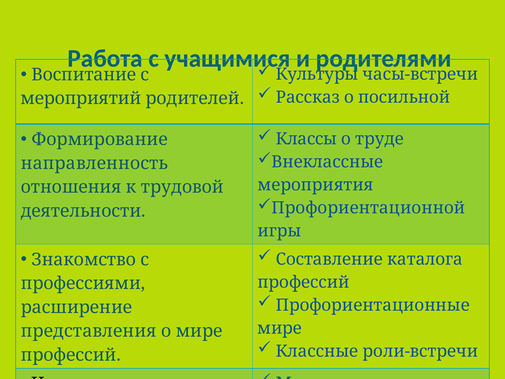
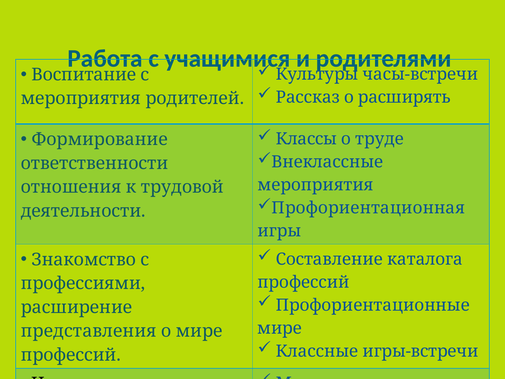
посильной: посильной -> расширять (404, 97)
мероприятий: мероприятий -> мероприятия (81, 98)
направленность: направленность -> ответственности (95, 163)
Профориентационной: Профориентационной -> Профориентационная (368, 208)
роли-встречи: роли-встречи -> игры-встречи (420, 351)
